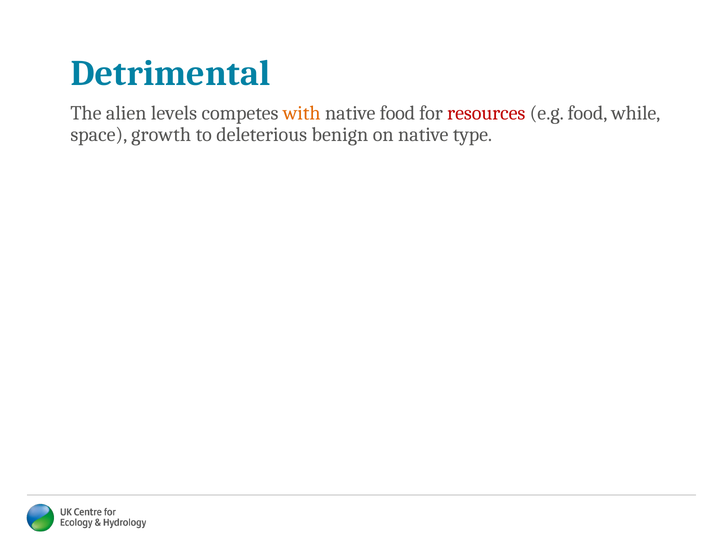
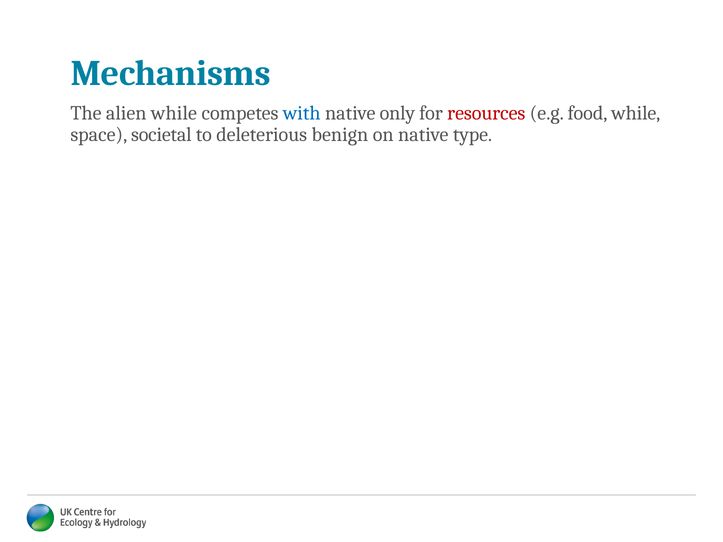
Detrimental: Detrimental -> Mechanisms (171, 74)
alien levels: levels -> while (174, 113)
with colour: orange -> blue (302, 113)
native food: food -> only (397, 113)
growth: growth -> societal (161, 135)
